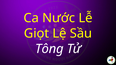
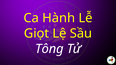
Nước: Nước -> Hành (59, 18)
